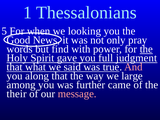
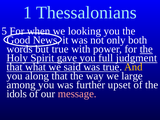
pray: pray -> both (138, 40)
find: find -> true (60, 49)
And colour: pink -> yellow (133, 67)
came: came -> upset (119, 85)
their: their -> idols (17, 94)
